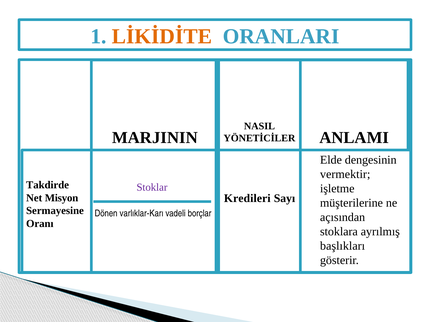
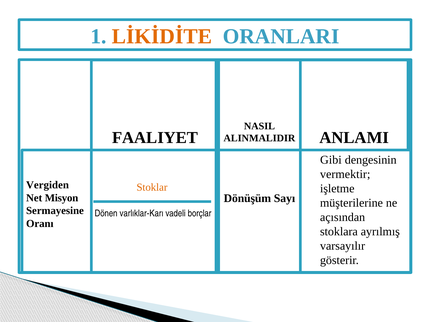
MARJININ: MARJININ -> FAALIYET (155, 138)
YÖNETİCİLER: YÖNETİCİLER -> ALINMALIDIR (259, 138)
Elde: Elde -> Gibi (331, 160)
Takdirde: Takdirde -> Vergiden (48, 185)
Stoklar colour: purple -> orange (152, 187)
Kredileri: Kredileri -> Dönüşüm (247, 198)
başlıkları: başlıkları -> varsayılır (343, 246)
